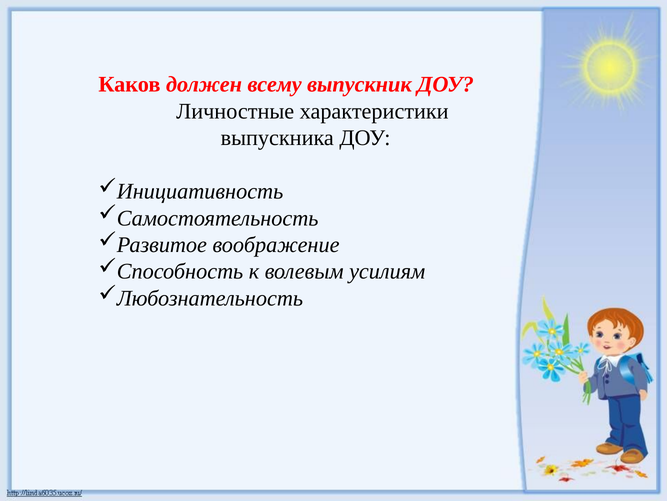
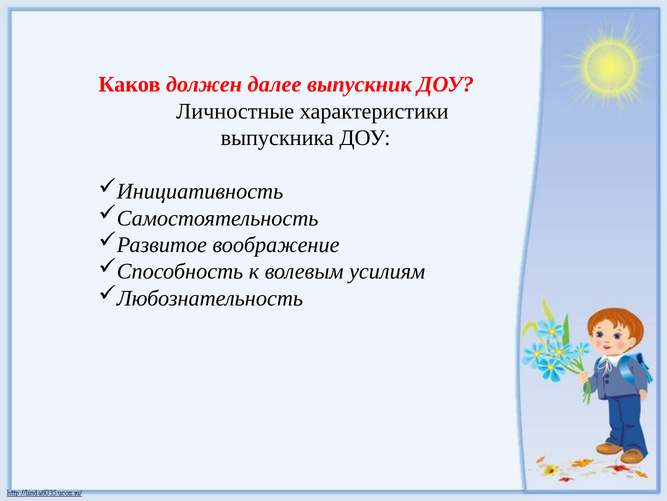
всему: всему -> далее (275, 84)
